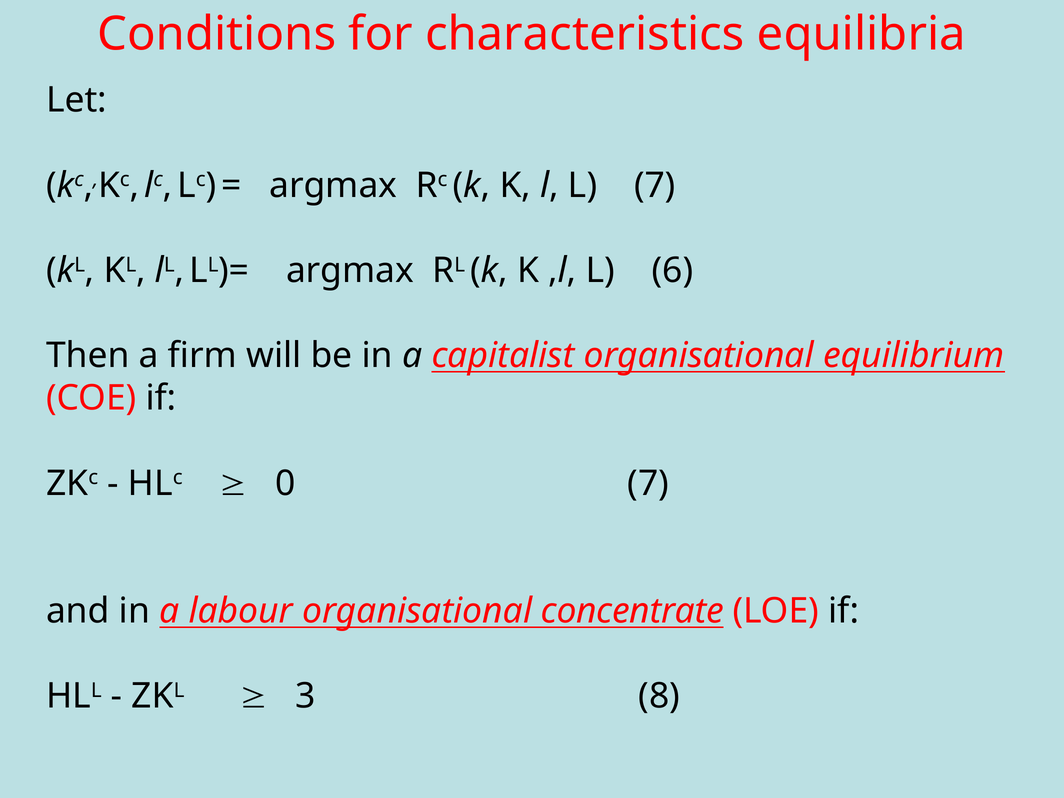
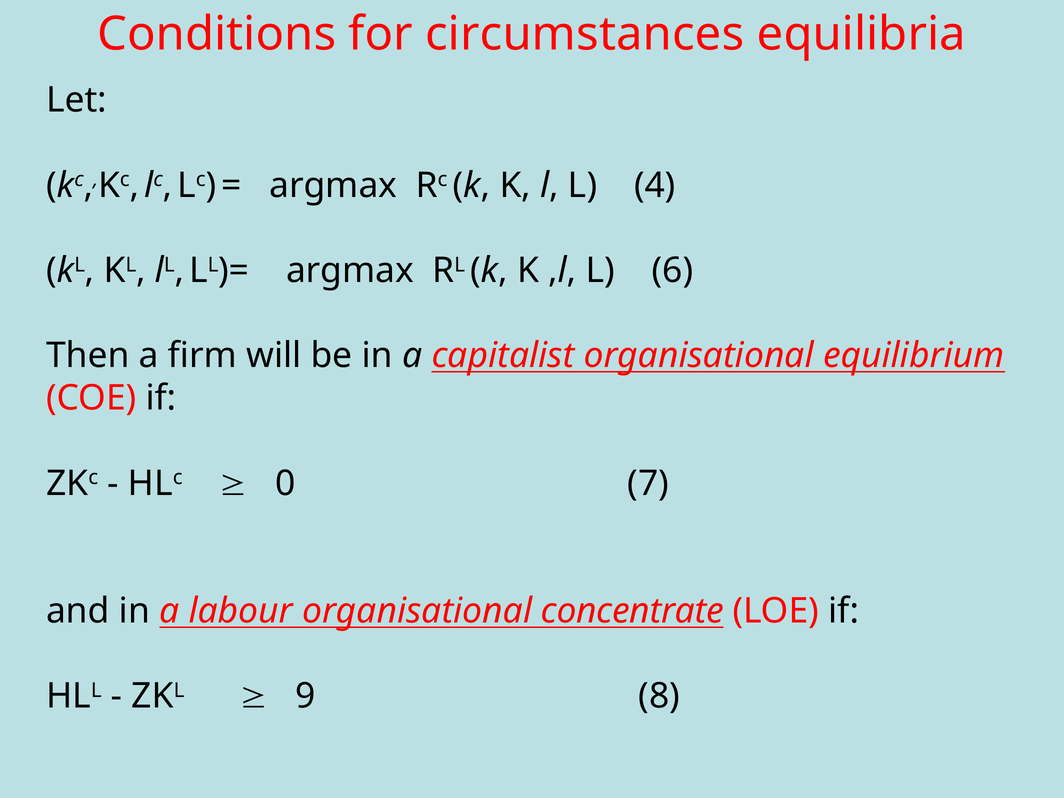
characteristics: characteristics -> circumstances (585, 34)
L 7: 7 -> 4 (655, 185)
3: 3 -> 9 (305, 696)
